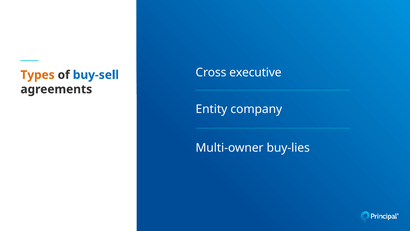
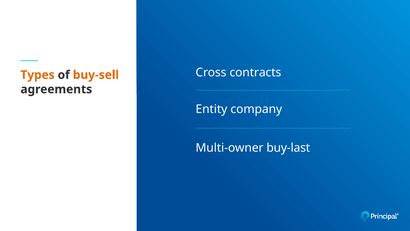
executive: executive -> contracts (255, 72)
buy-sell colour: blue -> orange (96, 75)
buy-lies: buy-lies -> buy-last (288, 148)
